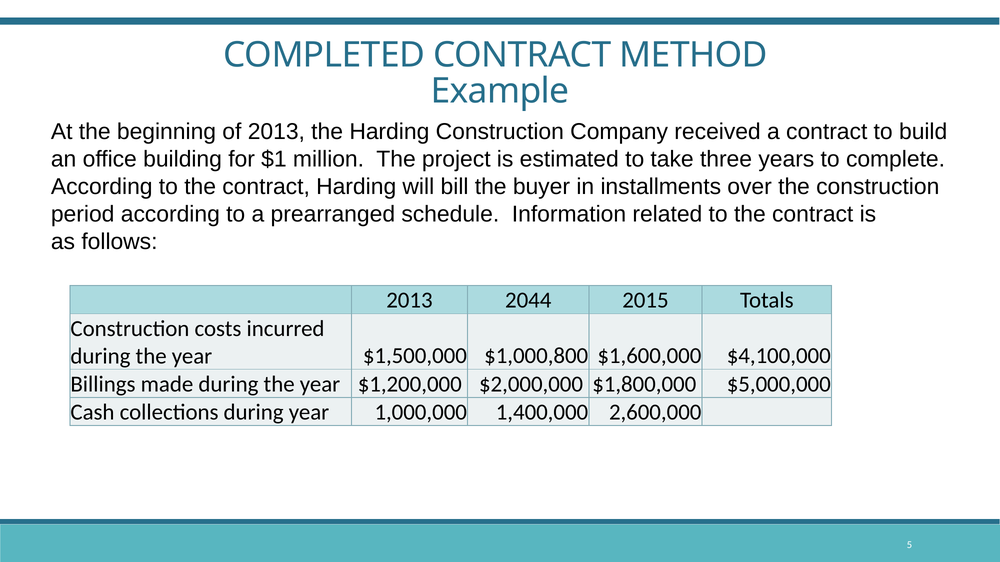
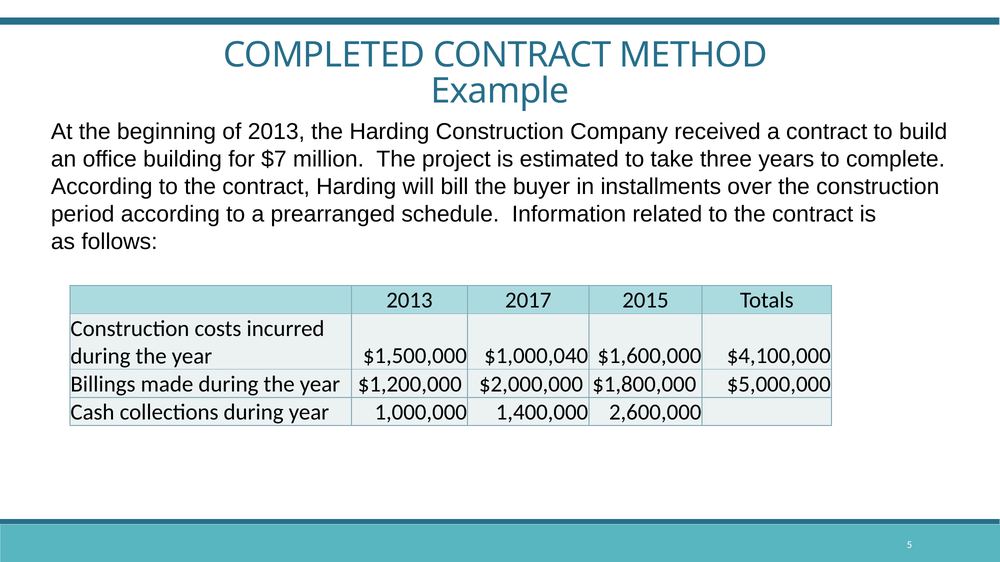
$1: $1 -> $7 (274, 160)
2044: 2044 -> 2017 (528, 301)
$1,000,800: $1,000,800 -> $1,000,040 (536, 356)
